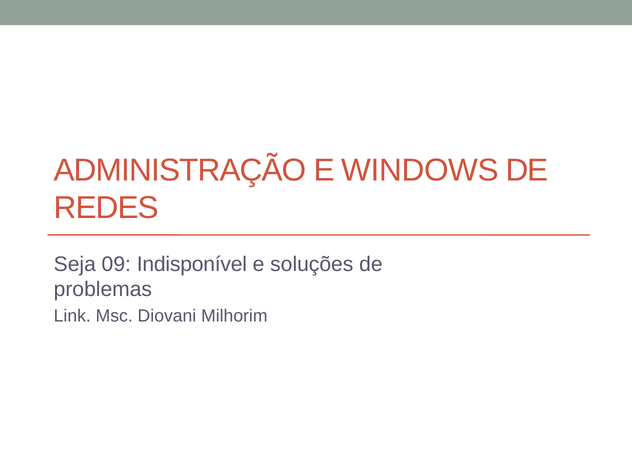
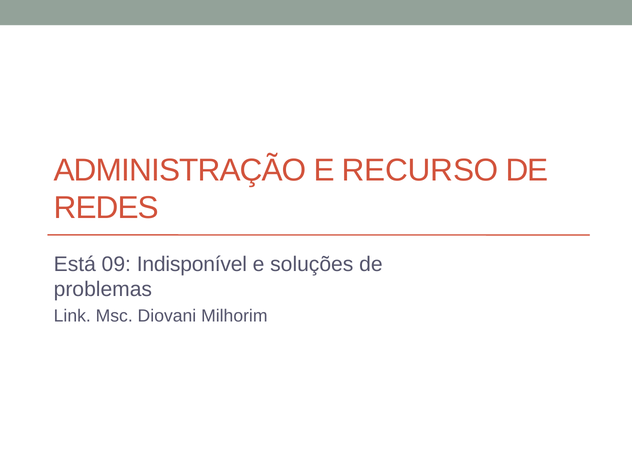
WINDOWS: WINDOWS -> RECURSO (420, 170)
Seja: Seja -> Está (75, 264)
